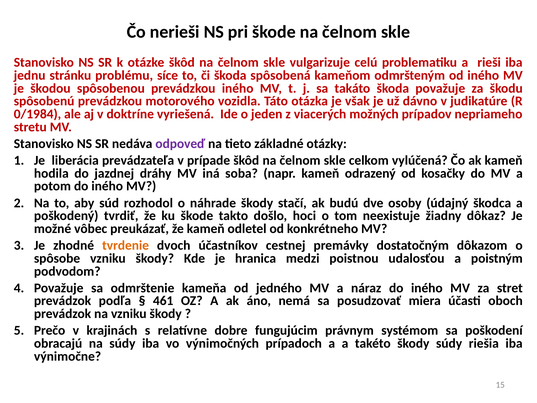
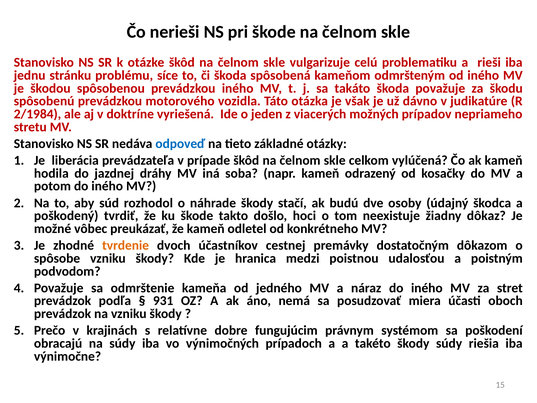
0/1984: 0/1984 -> 2/1984 (37, 114)
odpoveď colour: purple -> blue (180, 144)
461: 461 -> 931 (163, 301)
